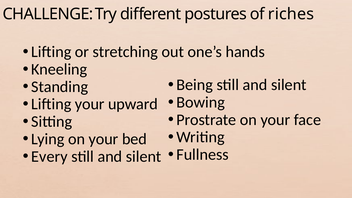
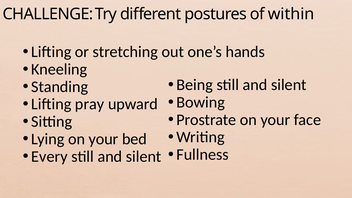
riches: riches -> within (291, 14)
Lifting your: your -> pray (90, 104)
